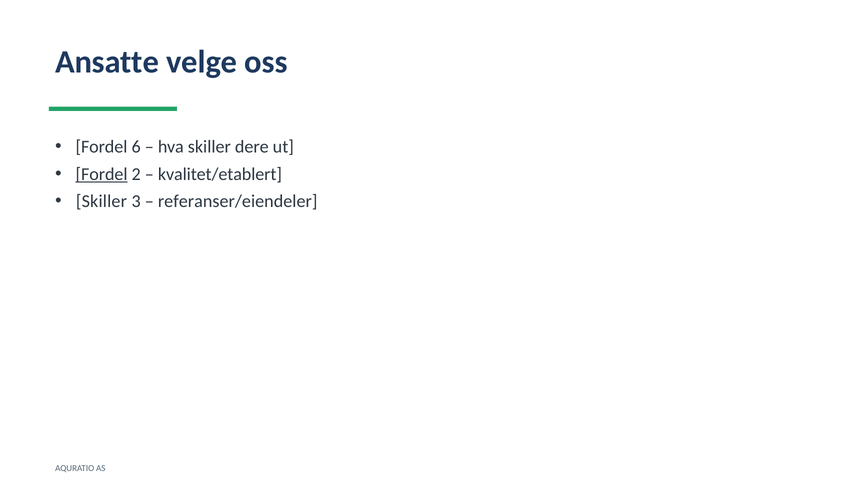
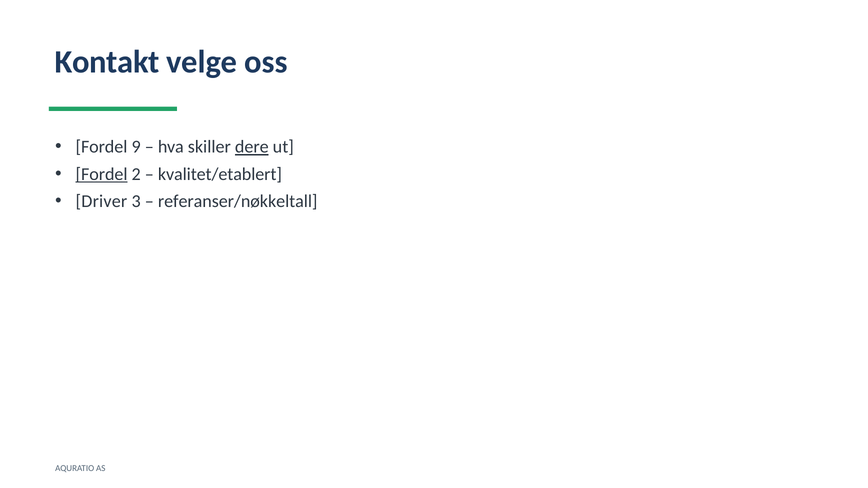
Ansatte: Ansatte -> Kontakt (107, 62)
6: 6 -> 9 (136, 147)
dere underline: none -> present (252, 147)
Skiller: Skiller -> Driver (101, 201)
referanser/eiendeler: referanser/eiendeler -> referanser/nøkkeltall (238, 201)
